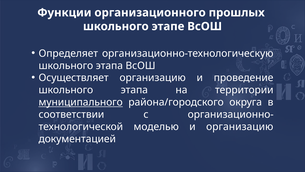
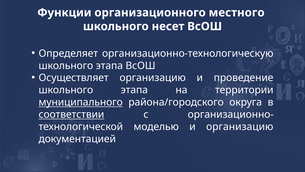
прошлых: прошлых -> местного (237, 13)
этапе: этапе -> несет (168, 26)
соответствии underline: none -> present (71, 114)
